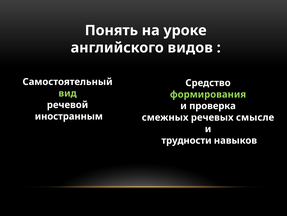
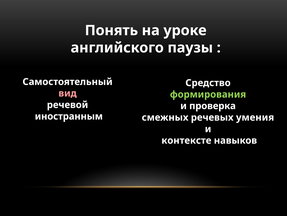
видов: видов -> паузы (190, 48)
вид colour: light green -> pink (68, 93)
смысле: смысле -> умения (255, 117)
трудности: трудности -> контексте (186, 140)
